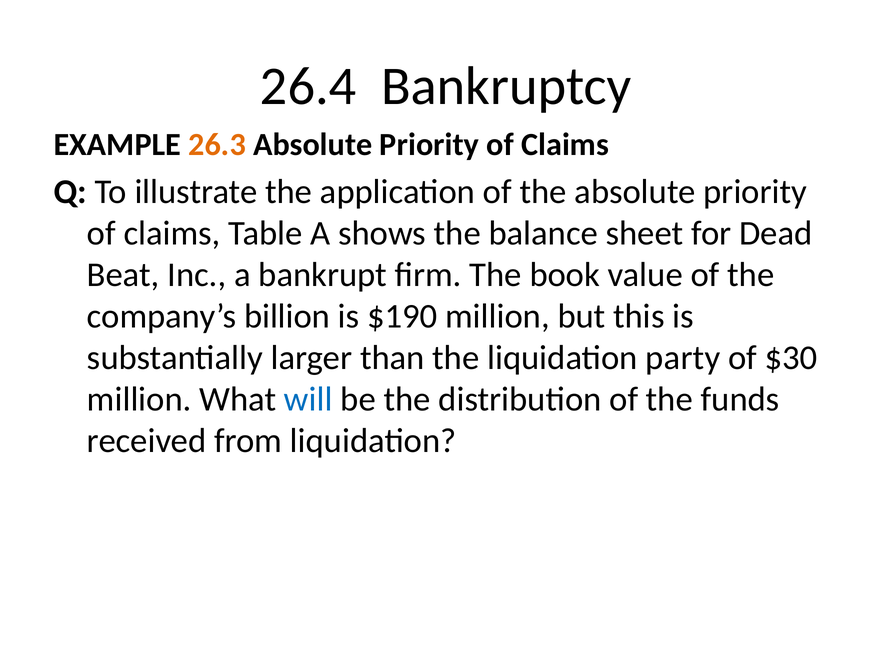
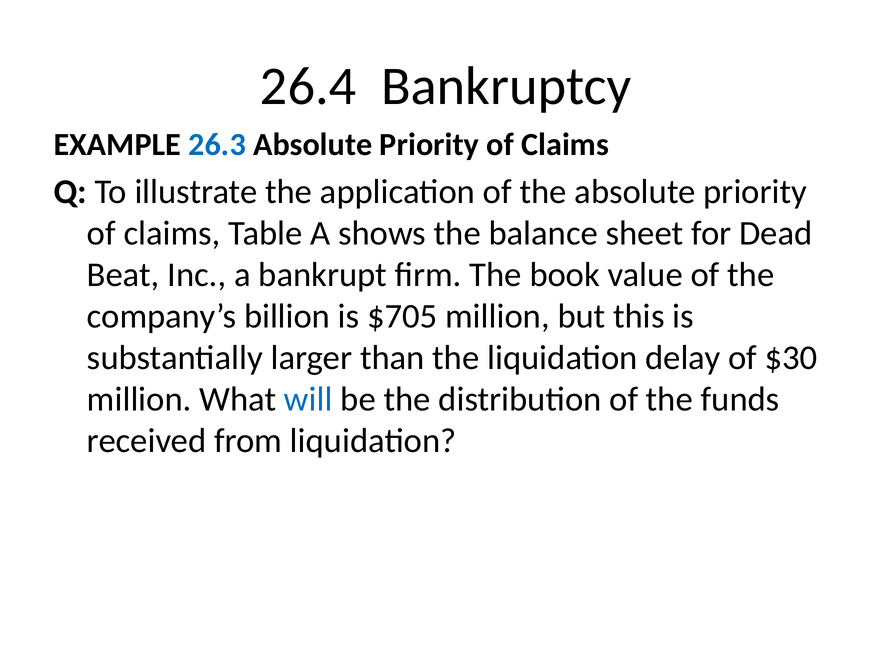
26.3 colour: orange -> blue (217, 145)
$190: $190 -> $705 (402, 316)
party: party -> delay (683, 358)
